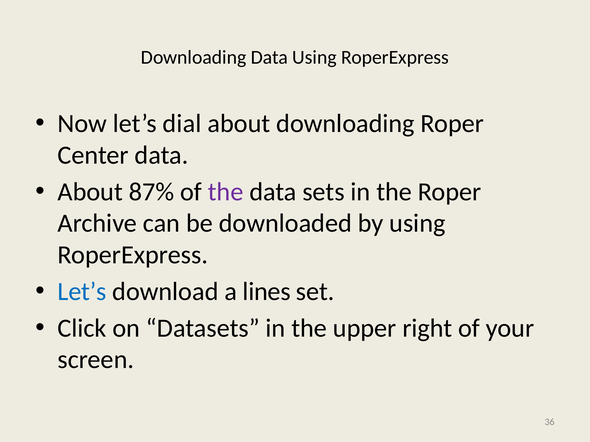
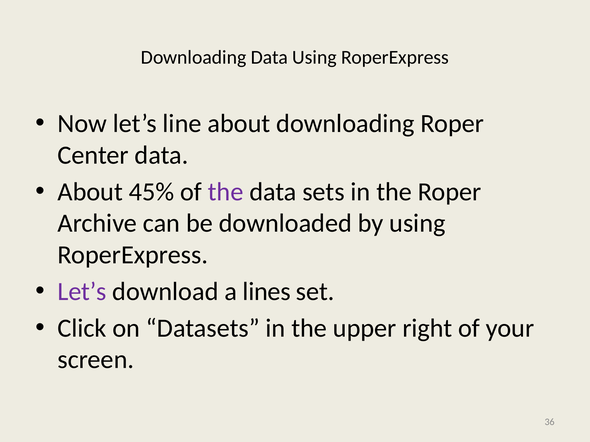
dial: dial -> line (182, 124)
87%: 87% -> 45% (151, 192)
Let’s colour: blue -> purple (82, 292)
